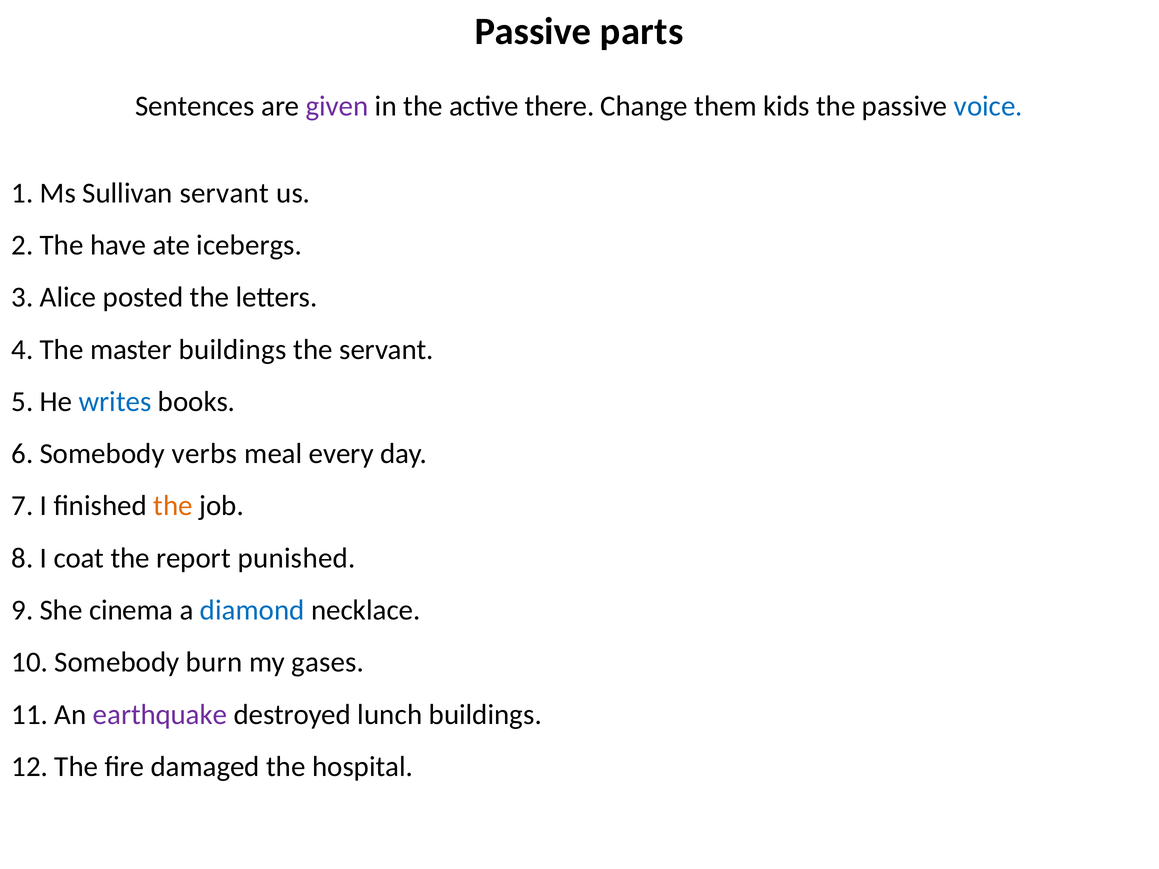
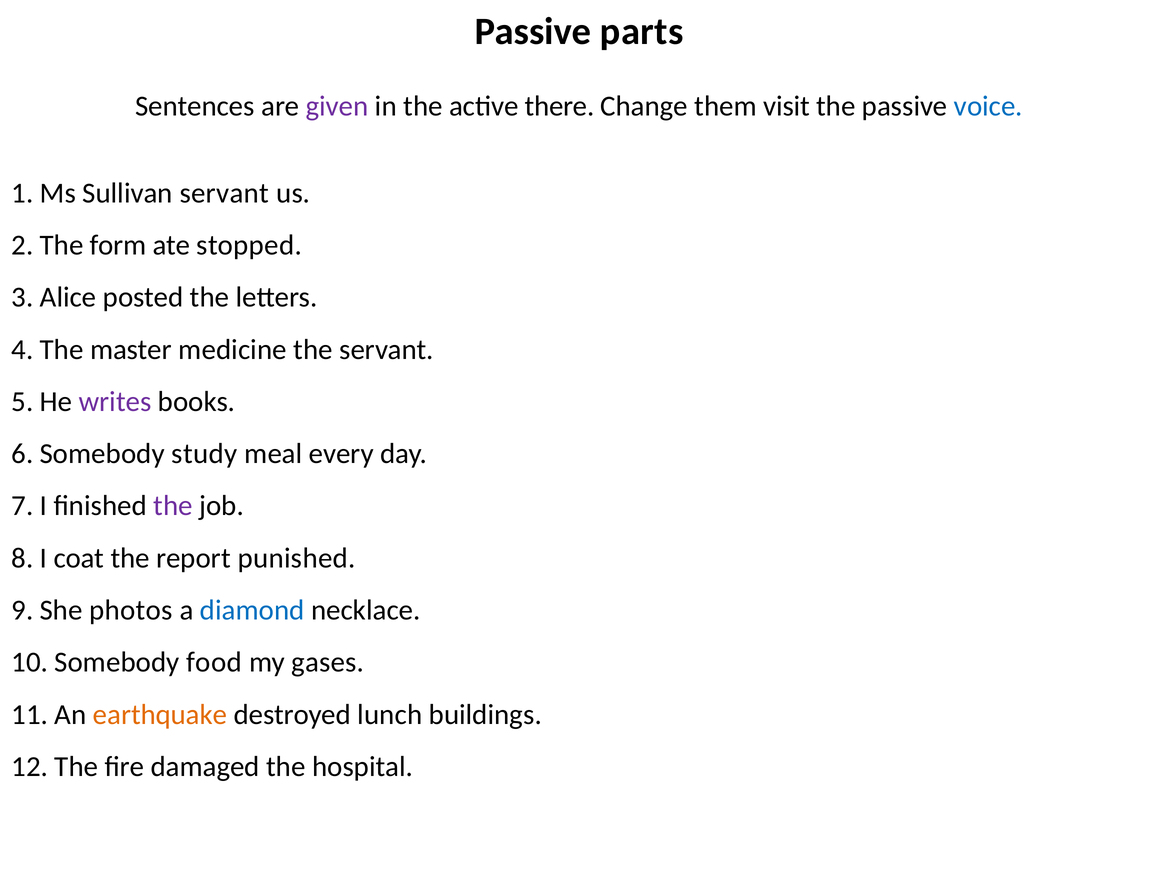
kids: kids -> visit (786, 106)
have: have -> form (118, 245)
icebergs: icebergs -> stopped (249, 245)
master buildings: buildings -> medicine (233, 350)
writes colour: blue -> purple (115, 402)
verbs: verbs -> study (204, 454)
the colour: orange -> purple (173, 506)
cinema: cinema -> photos (131, 610)
burn: burn -> food (214, 663)
earthquake colour: purple -> orange (160, 715)
